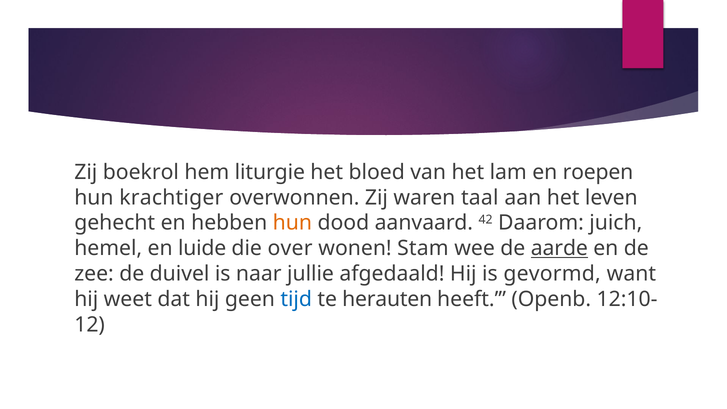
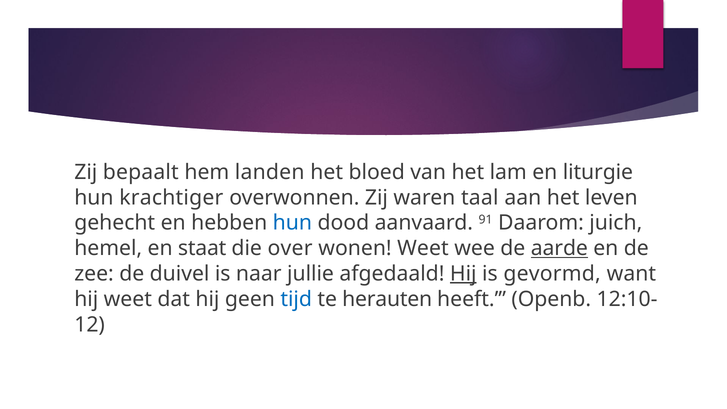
boekrol: boekrol -> bepaalt (141, 172)
liturgie: liturgie -> landen (270, 172)
roepen: roepen -> liturgie (598, 172)
hun colour: orange -> blue (292, 223)
42: 42 -> 91 (486, 220)
luide: luide -> staat (202, 248)
wonen Stam: Stam -> Weet (423, 248)
Hij underline: none -> present (463, 274)
